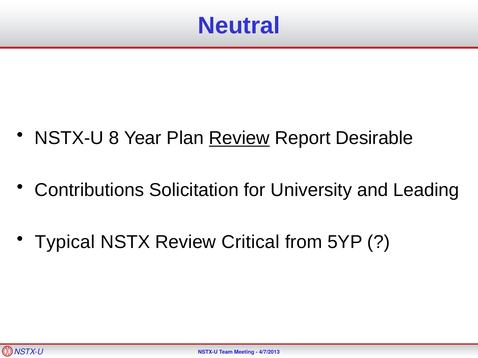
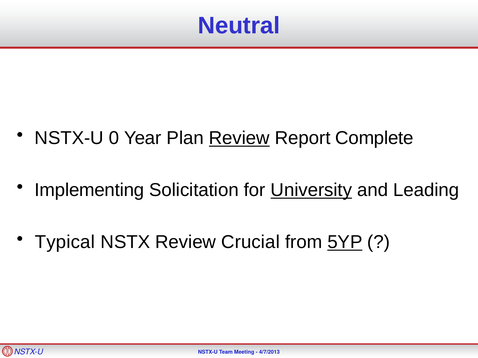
8: 8 -> 0 (114, 138)
Desirable: Desirable -> Complete (374, 138)
Contributions: Contributions -> Implementing (89, 190)
University underline: none -> present (311, 190)
Critical: Critical -> Crucial (251, 243)
5YP underline: none -> present (345, 243)
